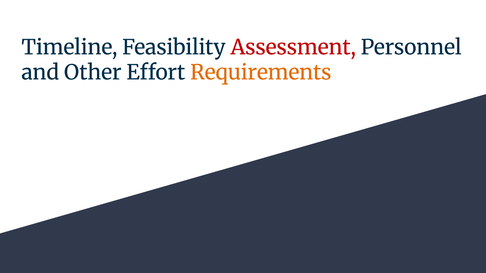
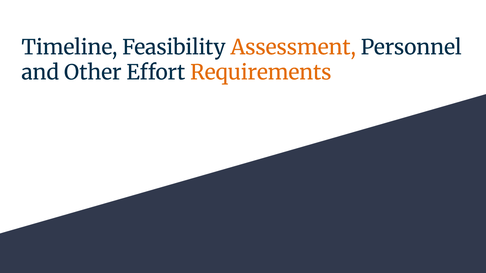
Assessment colour: red -> orange (293, 48)
